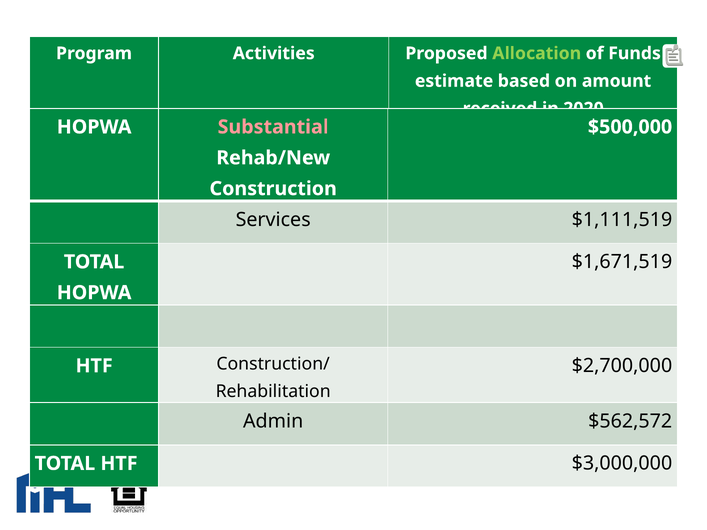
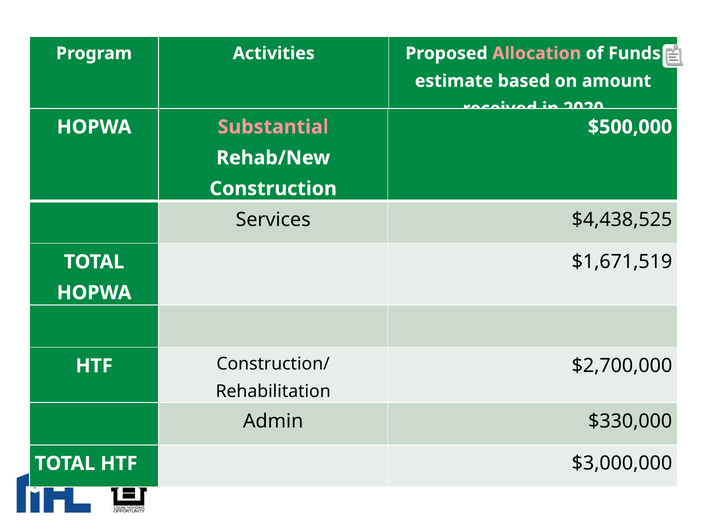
Allocation colour: light green -> pink (537, 53)
$1,111,519: $1,111,519 -> $4,438,525 (622, 220)
$562,572: $562,572 -> $330,000 (630, 421)
